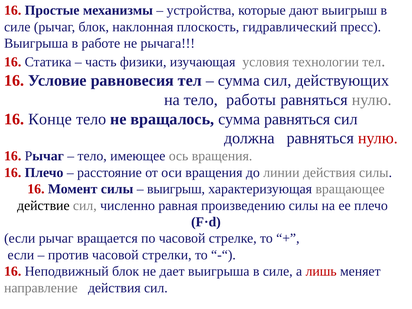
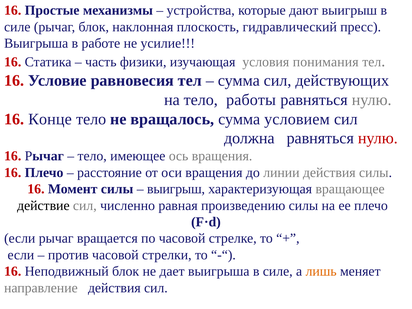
рычага: рычага -> усилие (168, 43)
технологии: технологии -> понимания (326, 62)
сумма равняться: равняться -> условием (297, 119)
лишь colour: red -> orange (321, 271)
